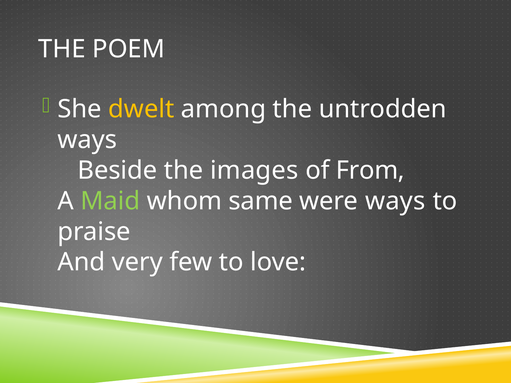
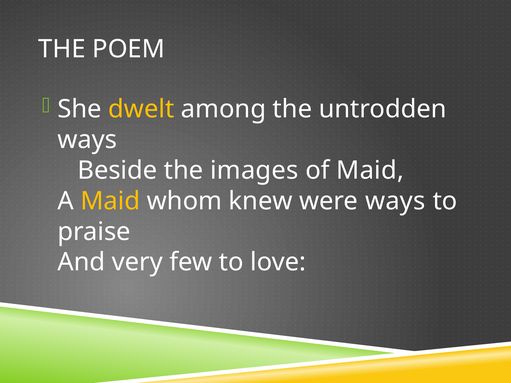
of From: From -> Maid (370, 170)
Maid colour: light green -> yellow (110, 201)
same: same -> knew (261, 201)
